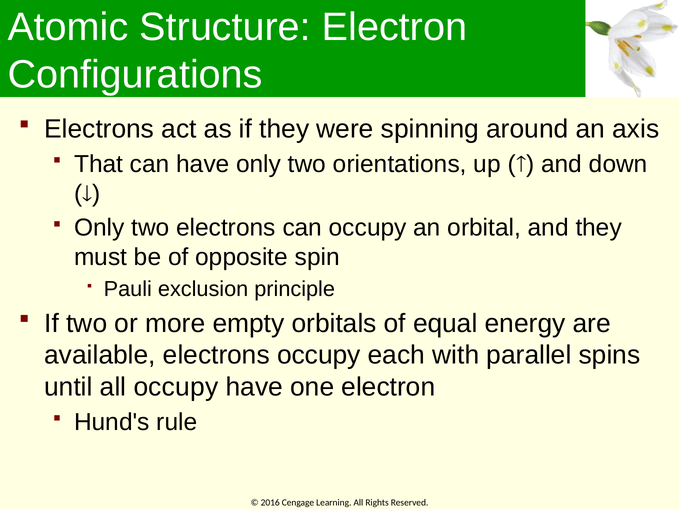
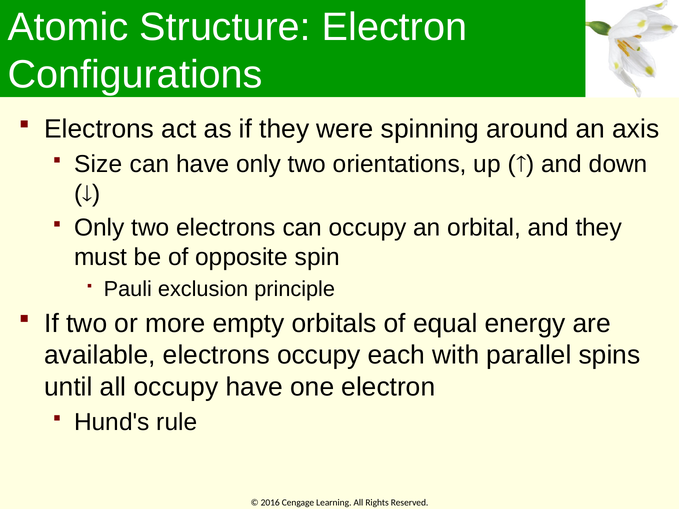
That: That -> Size (98, 164)
